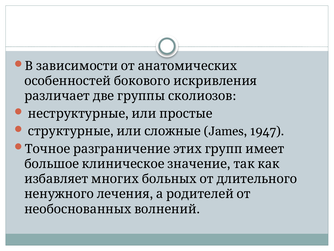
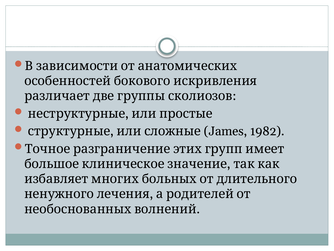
1947: 1947 -> 1982 (267, 131)
